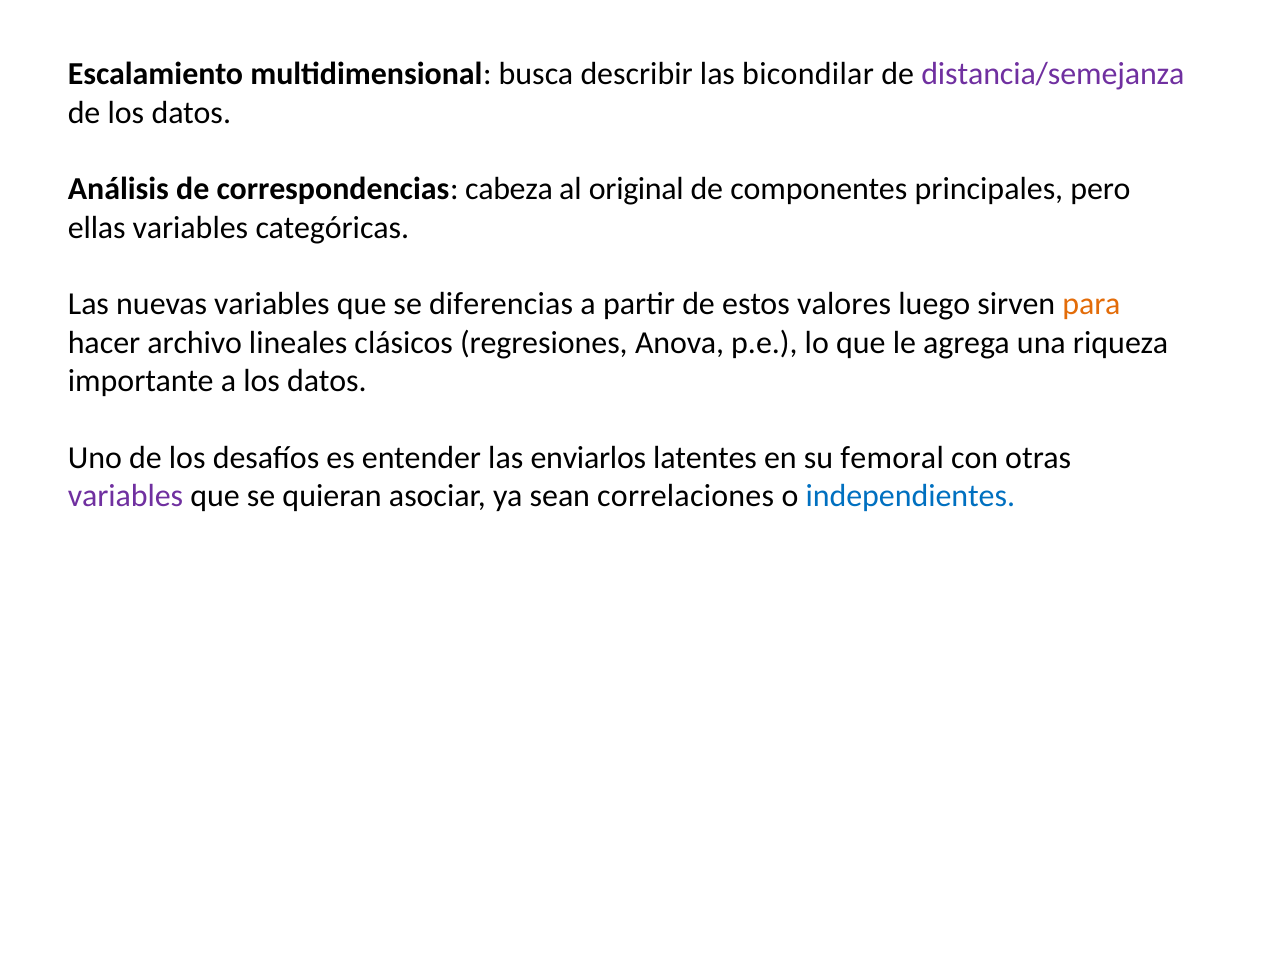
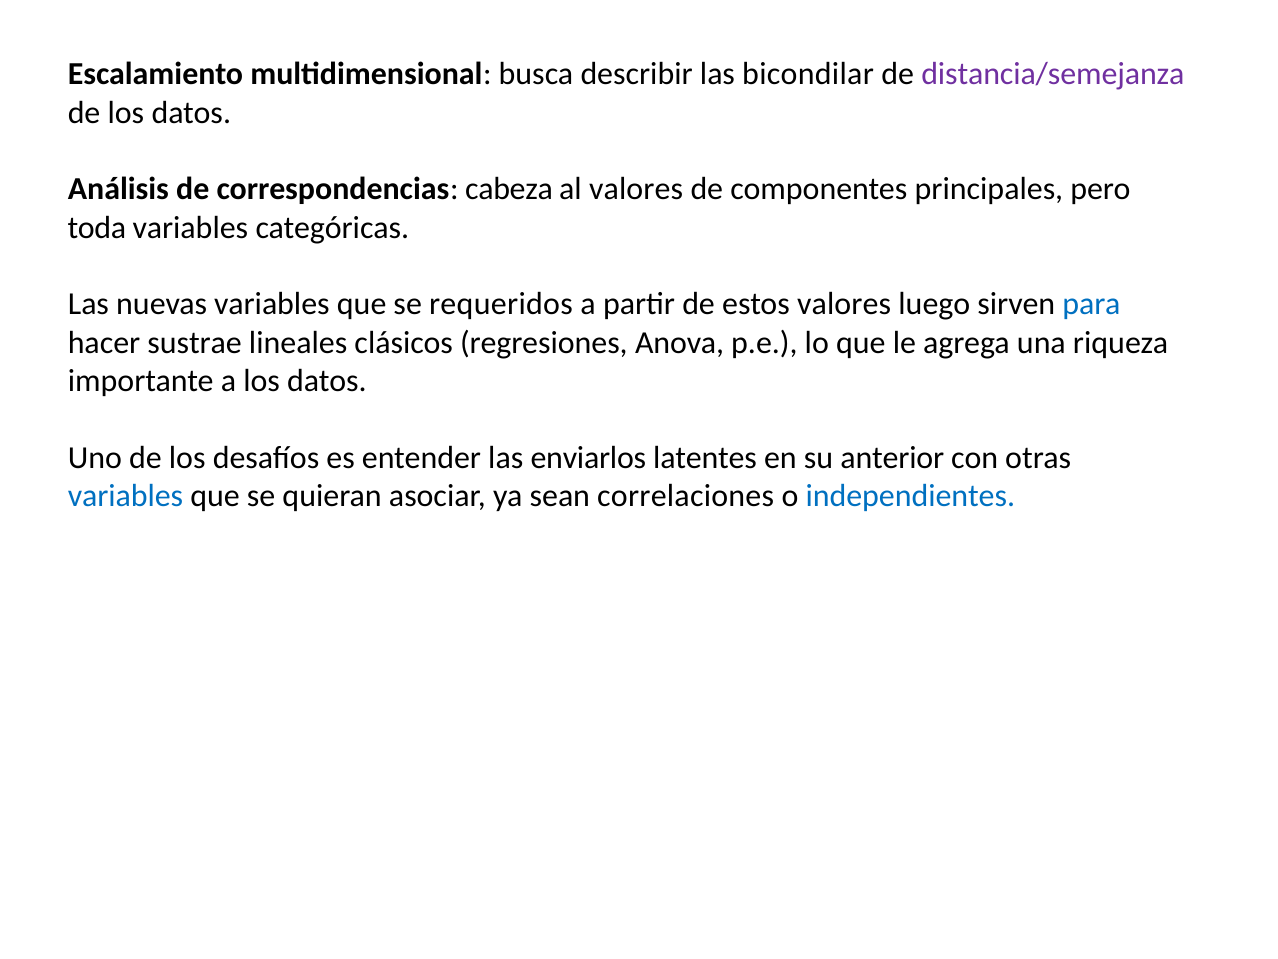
al original: original -> valores (636, 189)
ellas: ellas -> toda (97, 227)
diferencias: diferencias -> requeridos (501, 304)
para colour: orange -> blue (1092, 304)
archivo: archivo -> sustrae (195, 343)
femoral: femoral -> anterior (892, 458)
variables colour: purple -> blue (126, 496)
